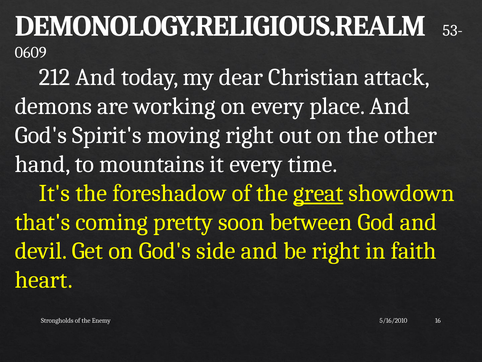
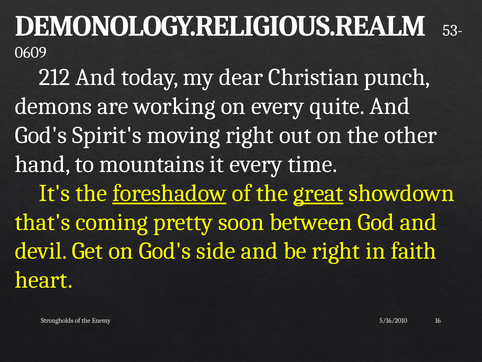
attack: attack -> punch (397, 77)
place: place -> quite (337, 106)
foreshadow underline: none -> present (170, 193)
